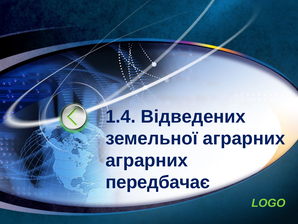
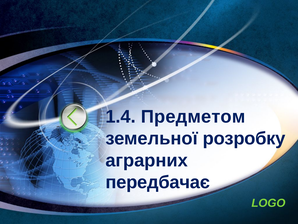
Відведених: Відведених -> Предметом (193, 116)
земельної аграрних: аграрних -> розробку (244, 138)
